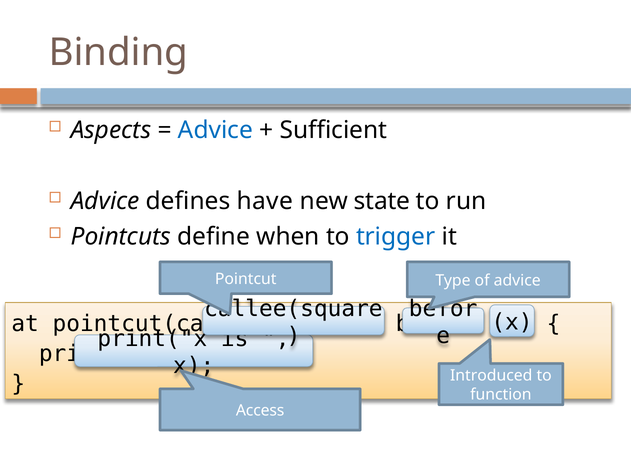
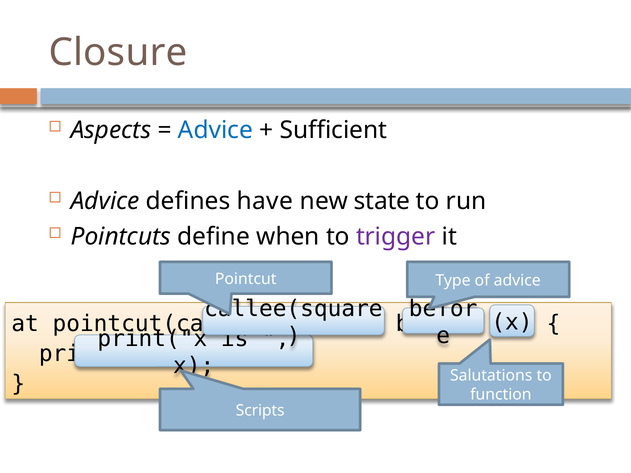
Binding: Binding -> Closure (118, 53)
trigger colour: blue -> purple (396, 237)
Introduced: Introduced -> Salutations (491, 376)
Access: Access -> Scripts (260, 411)
